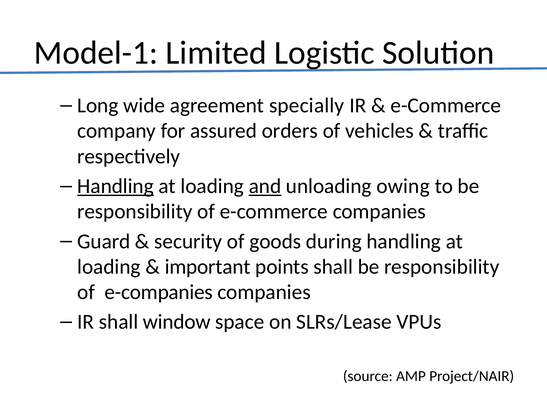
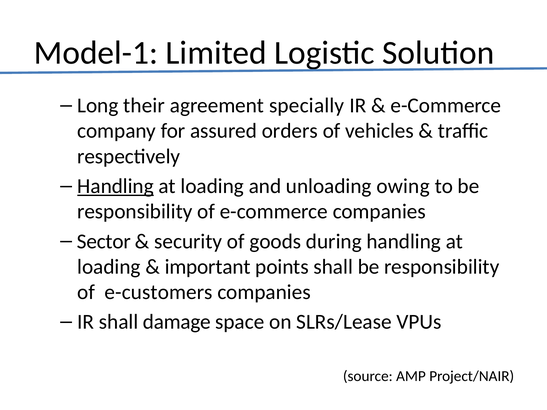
wide: wide -> their (144, 106)
and underline: present -> none (265, 186)
Guard: Guard -> Sector (104, 241)
e-companies: e-companies -> e-customers (159, 292)
window: window -> damage (177, 322)
